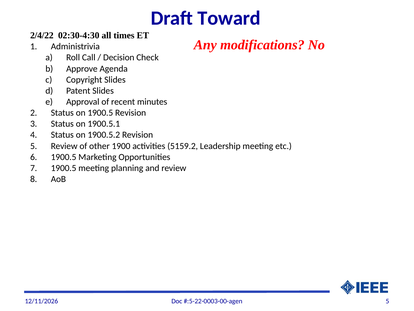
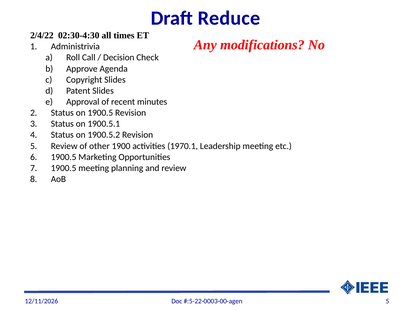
Toward: Toward -> Reduce (229, 18)
5159.2: 5159.2 -> 1970.1 (183, 146)
